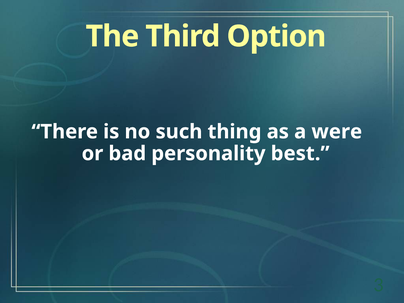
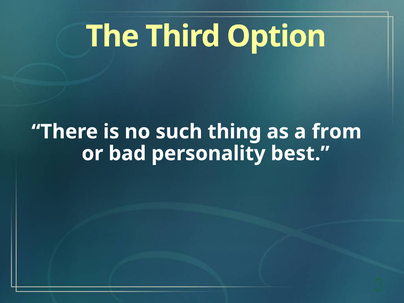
were: were -> from (337, 132)
